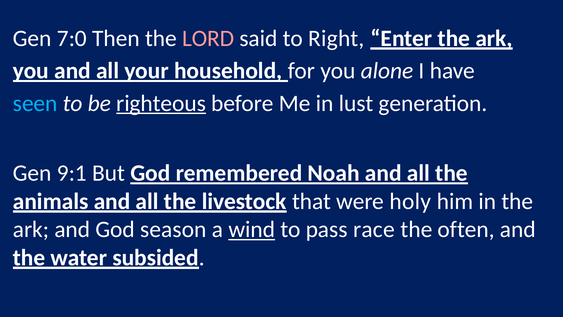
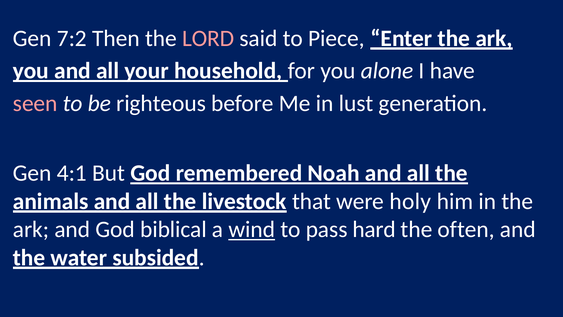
7:0: 7:0 -> 7:2 (72, 38)
Right: Right -> Piece (336, 38)
seen colour: light blue -> pink (35, 103)
righteous underline: present -> none (161, 103)
9:1: 9:1 -> 4:1 (72, 173)
season: season -> biblical (173, 229)
race: race -> hard (374, 229)
